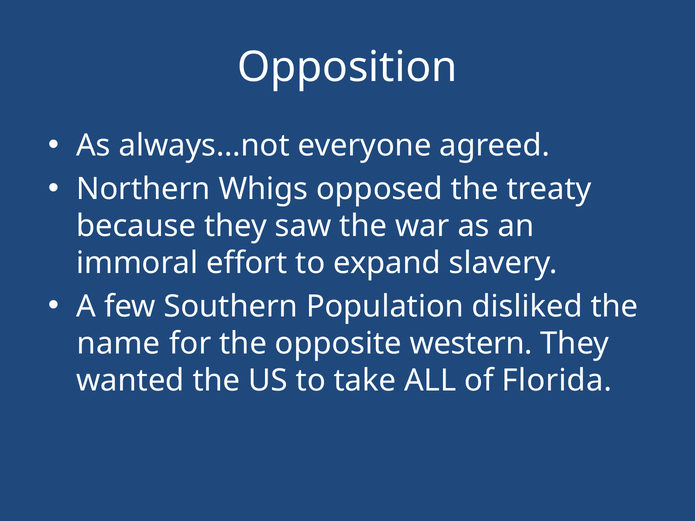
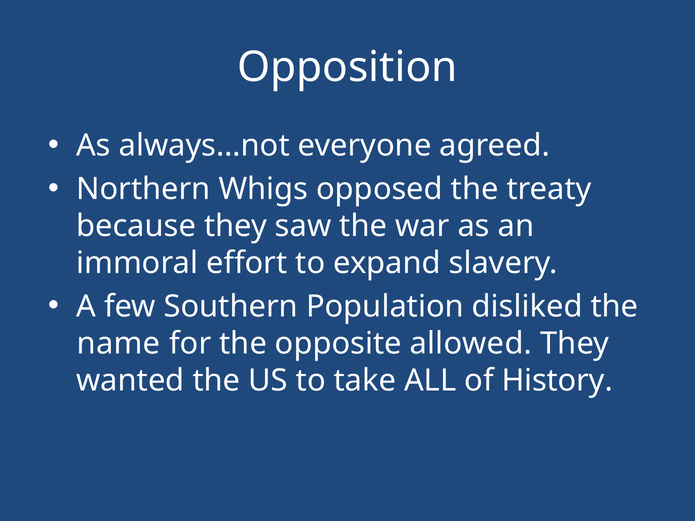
western: western -> allowed (471, 344)
Florida: Florida -> History (557, 381)
